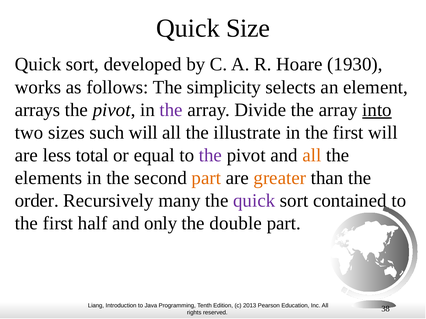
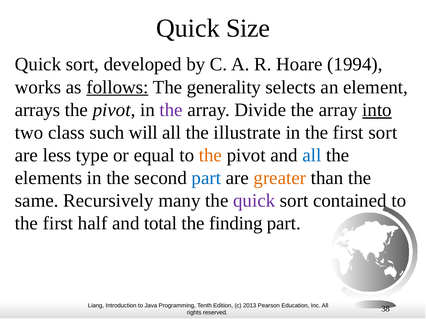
1930: 1930 -> 1994 (355, 65)
follows underline: none -> present (117, 87)
simplicity: simplicity -> generality (224, 87)
sizes: sizes -> class (66, 133)
first will: will -> sort (383, 133)
total: total -> type (92, 155)
the colour: purple -> orange (210, 155)
all colour: orange -> blue (312, 155)
part colour: orange -> blue (206, 178)
order: order -> same (37, 201)
only: only -> total (161, 224)
double: double -> finding (236, 224)
